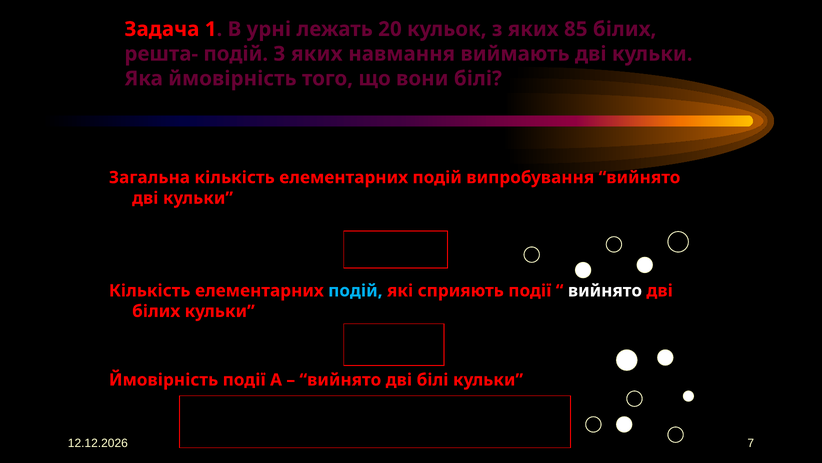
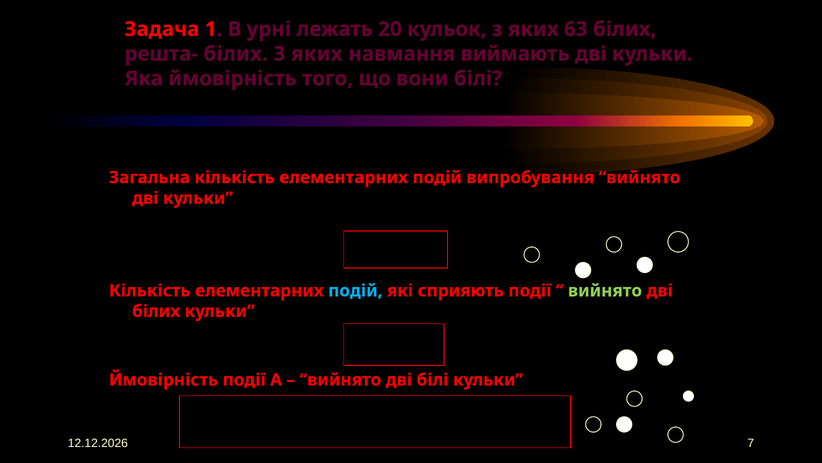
85: 85 -> 63 (576, 29)
решта- подій: подій -> білих (236, 54)
вийнято colour: white -> light green (605, 290)
